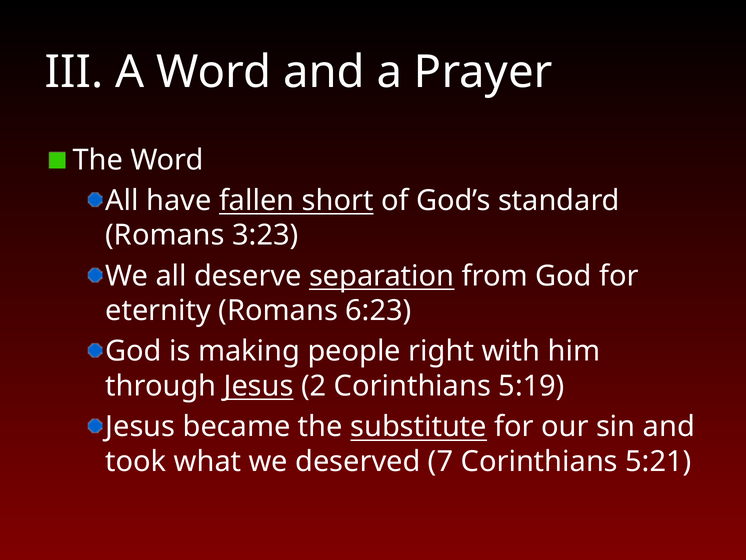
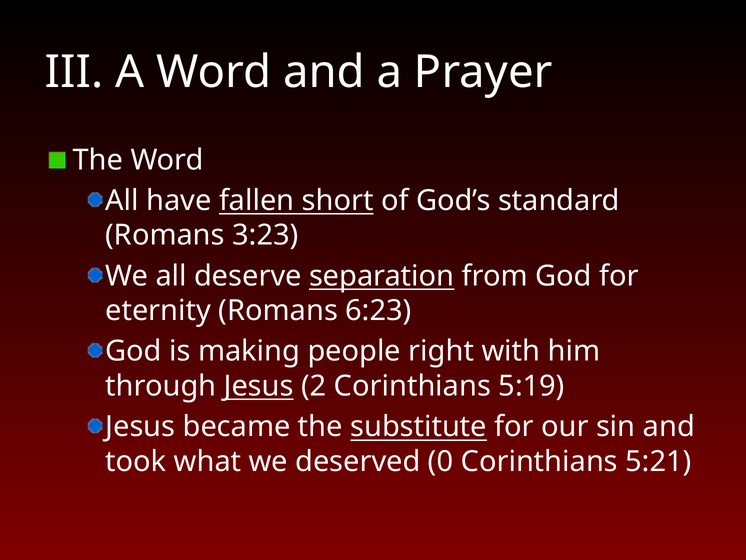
7: 7 -> 0 (441, 461)
